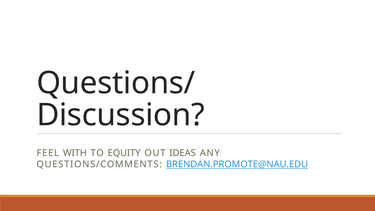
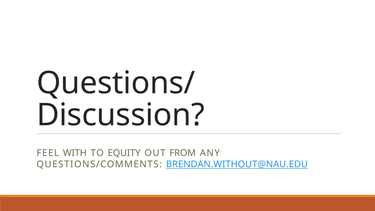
IDEAS: IDEAS -> FROM (183, 153)
BRENDAN.PROMOTE@NAU.EDU: BRENDAN.PROMOTE@NAU.EDU -> BRENDAN.WITHOUT@NAU.EDU (237, 164)
